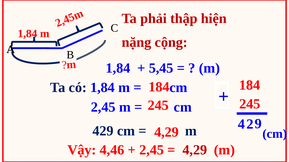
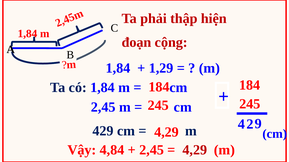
nặng: nặng -> đoạn (136, 42)
5,45: 5,45 -> 1,29 (161, 68)
4,46: 4,46 -> 4,84 (112, 150)
